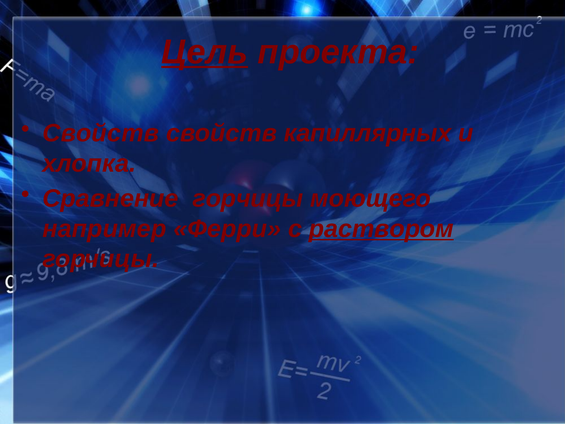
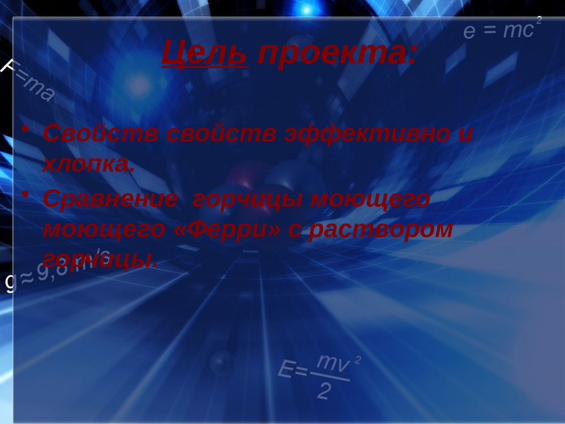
капиллярных: капиллярных -> эффективно (368, 133)
например: например -> моющего (104, 229)
раствором underline: present -> none (381, 229)
